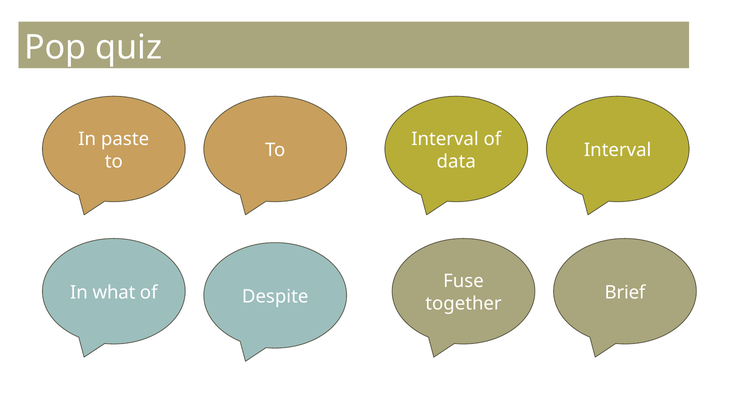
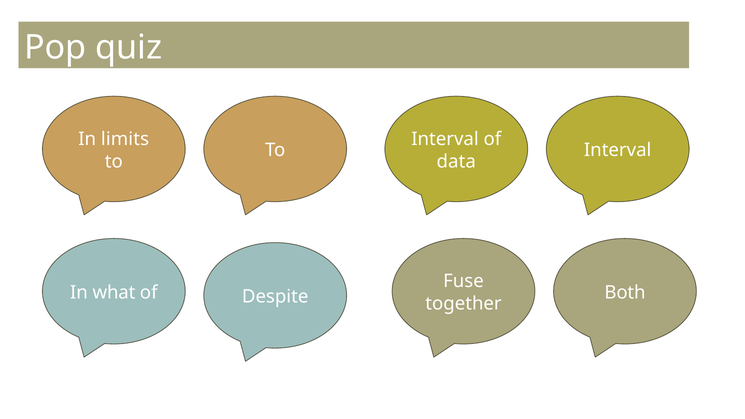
paste: paste -> limits (125, 139)
Brief: Brief -> Both (625, 293)
